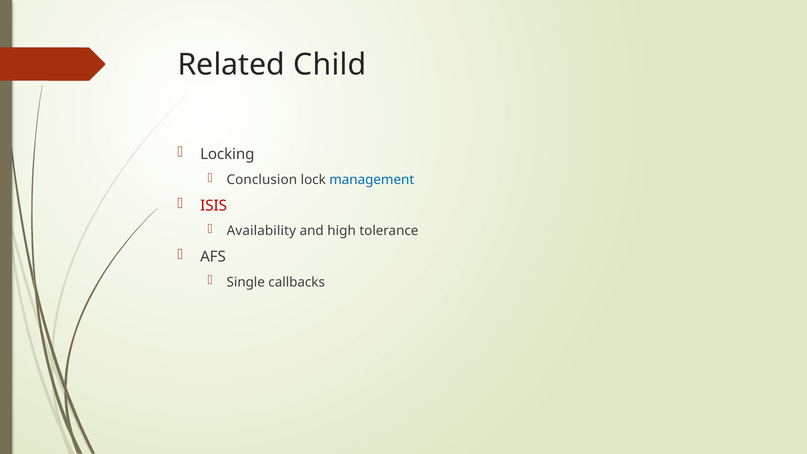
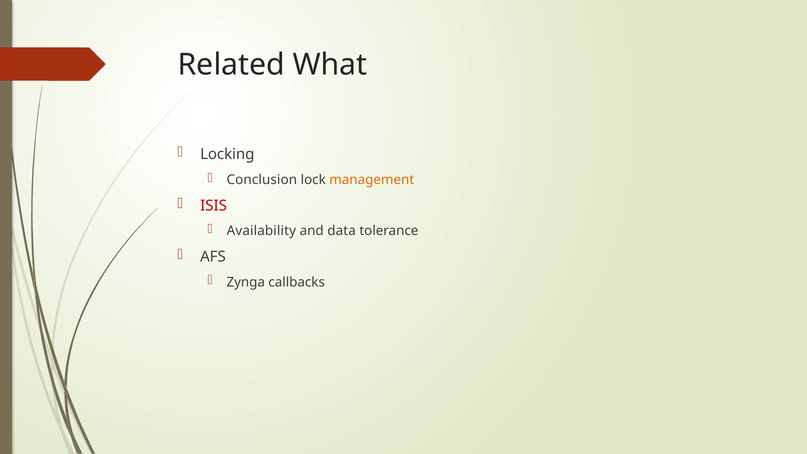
Child: Child -> What (330, 65)
management colour: blue -> orange (372, 180)
high: high -> data (342, 231)
Single: Single -> Zynga (246, 282)
